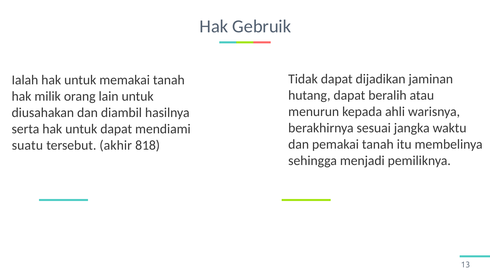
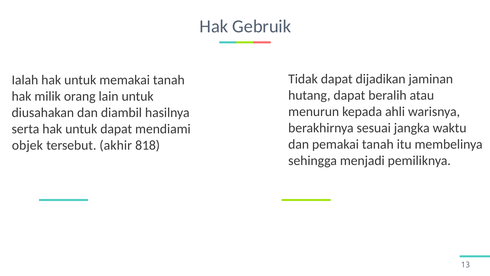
suatu: suatu -> objek (27, 145)
